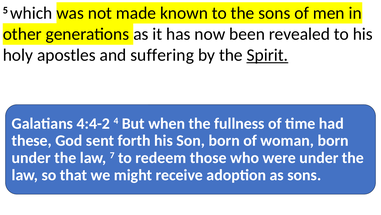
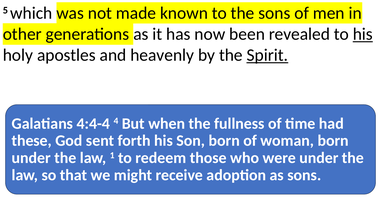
his underline: none -> present (363, 34)
suffering: suffering -> heavenly (162, 55)
4:4-2: 4:4-2 -> 4:4-4 (93, 123)
7: 7 -> 1 (112, 155)
